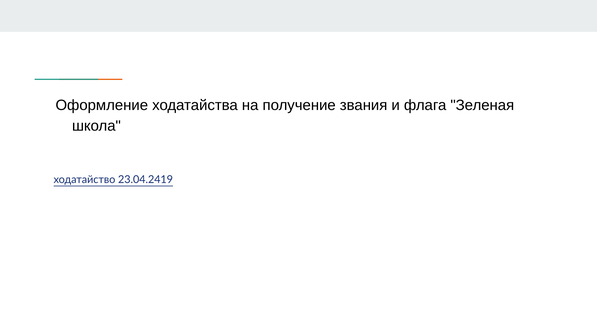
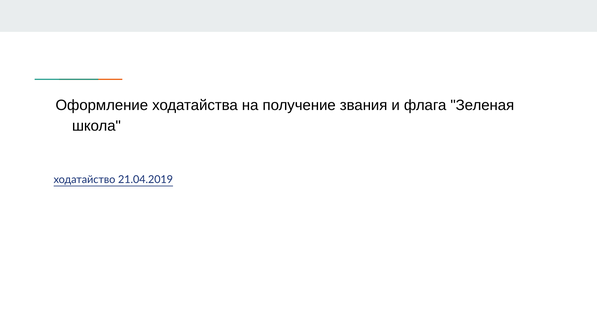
23.04.2419: 23.04.2419 -> 21.04.2019 (146, 179)
